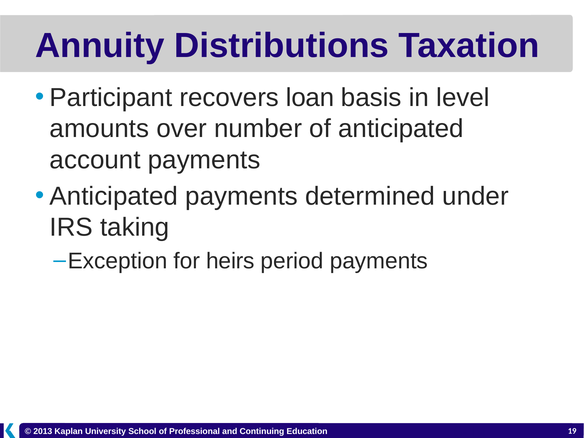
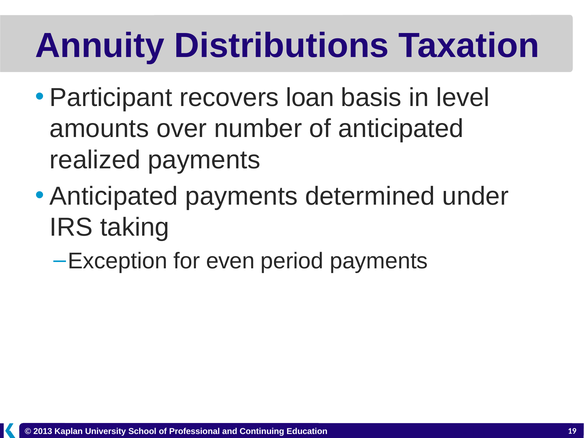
account: account -> realized (95, 160)
heirs: heirs -> even (230, 261)
